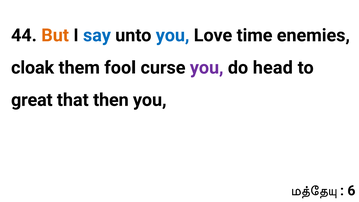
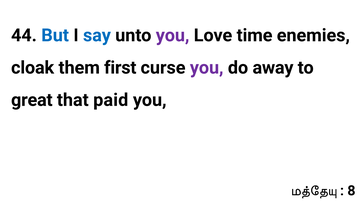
But colour: orange -> blue (55, 35)
you colour: blue -> purple (173, 35)
fool: fool -> first (120, 68)
head: head -> away (273, 68)
then: then -> paid (111, 100)
6: 6 -> 8 (351, 191)
